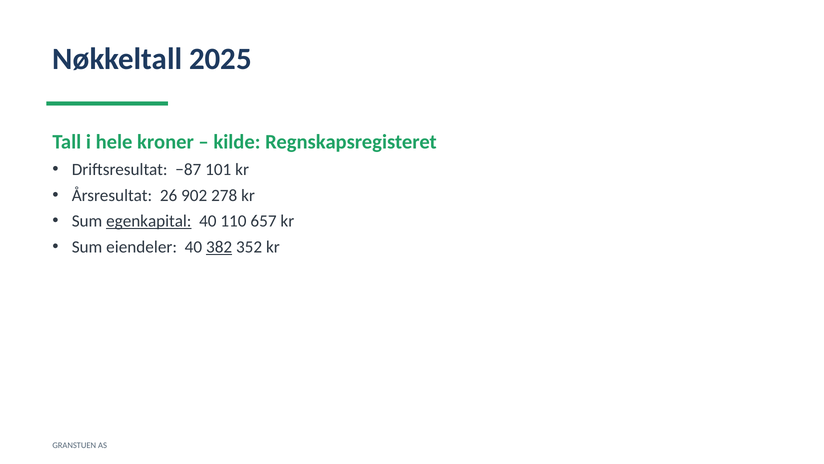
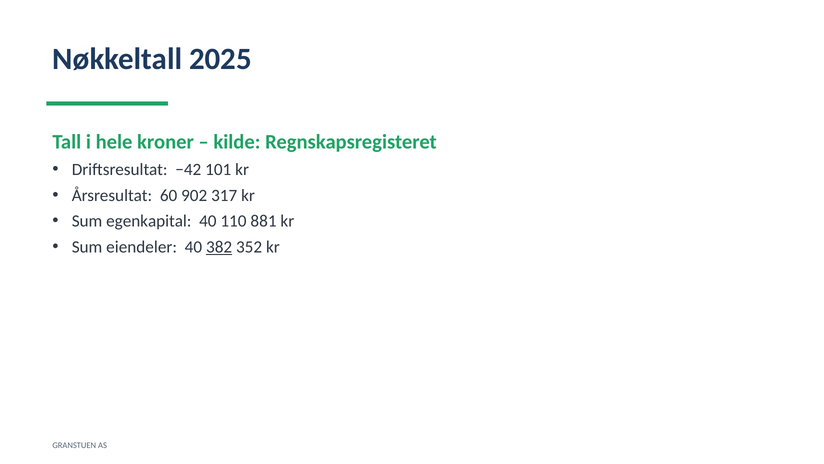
−87: −87 -> −42 (188, 169)
26: 26 -> 60 (169, 195)
278: 278 -> 317 (224, 195)
egenkapital underline: present -> none (149, 221)
657: 657 -> 881 (264, 221)
